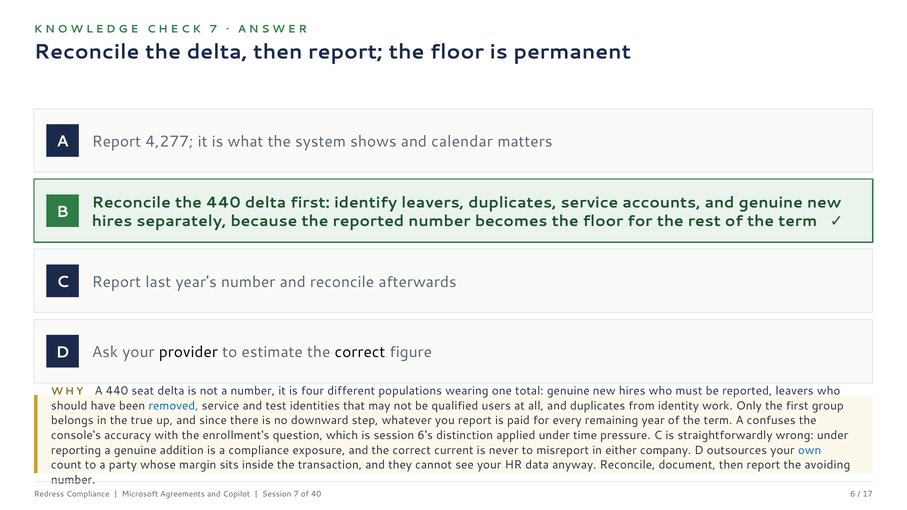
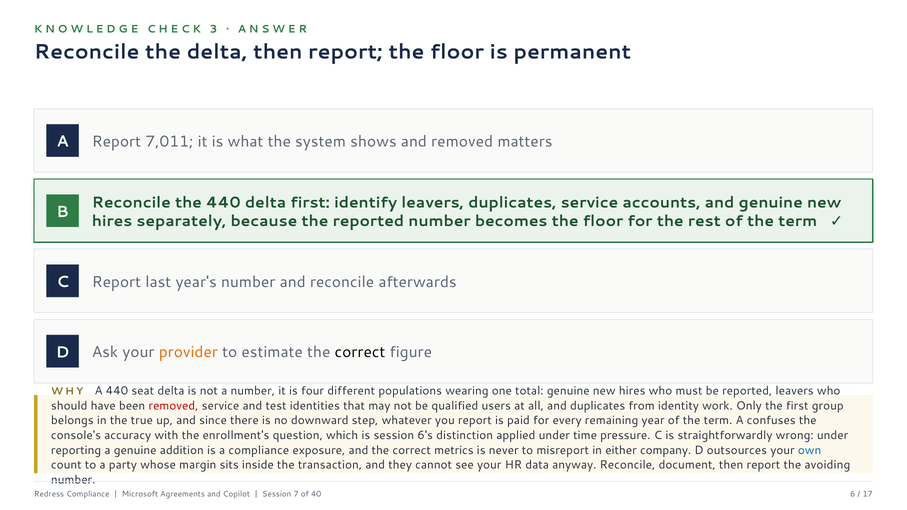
7: 7 -> 3 (213, 29)
4,277: 4,277 -> 7,011 (169, 142)
and calendar: calendar -> removed (462, 142)
provider colour: black -> orange (188, 352)
removed colour: blue -> red (173, 406)
current: current -> metrics (454, 450)
